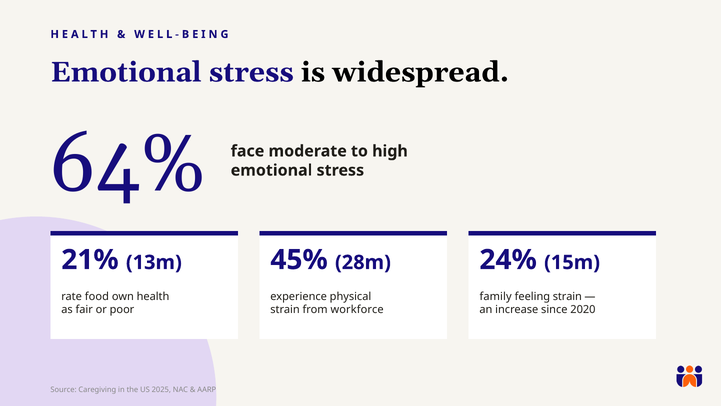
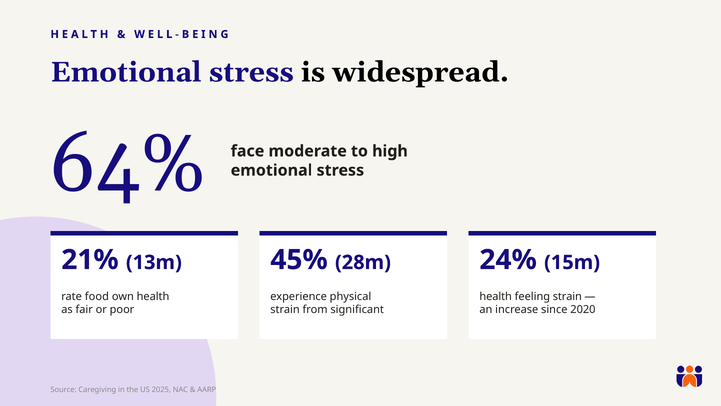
family: family -> health (496, 296)
workforce: workforce -> significant (357, 309)
